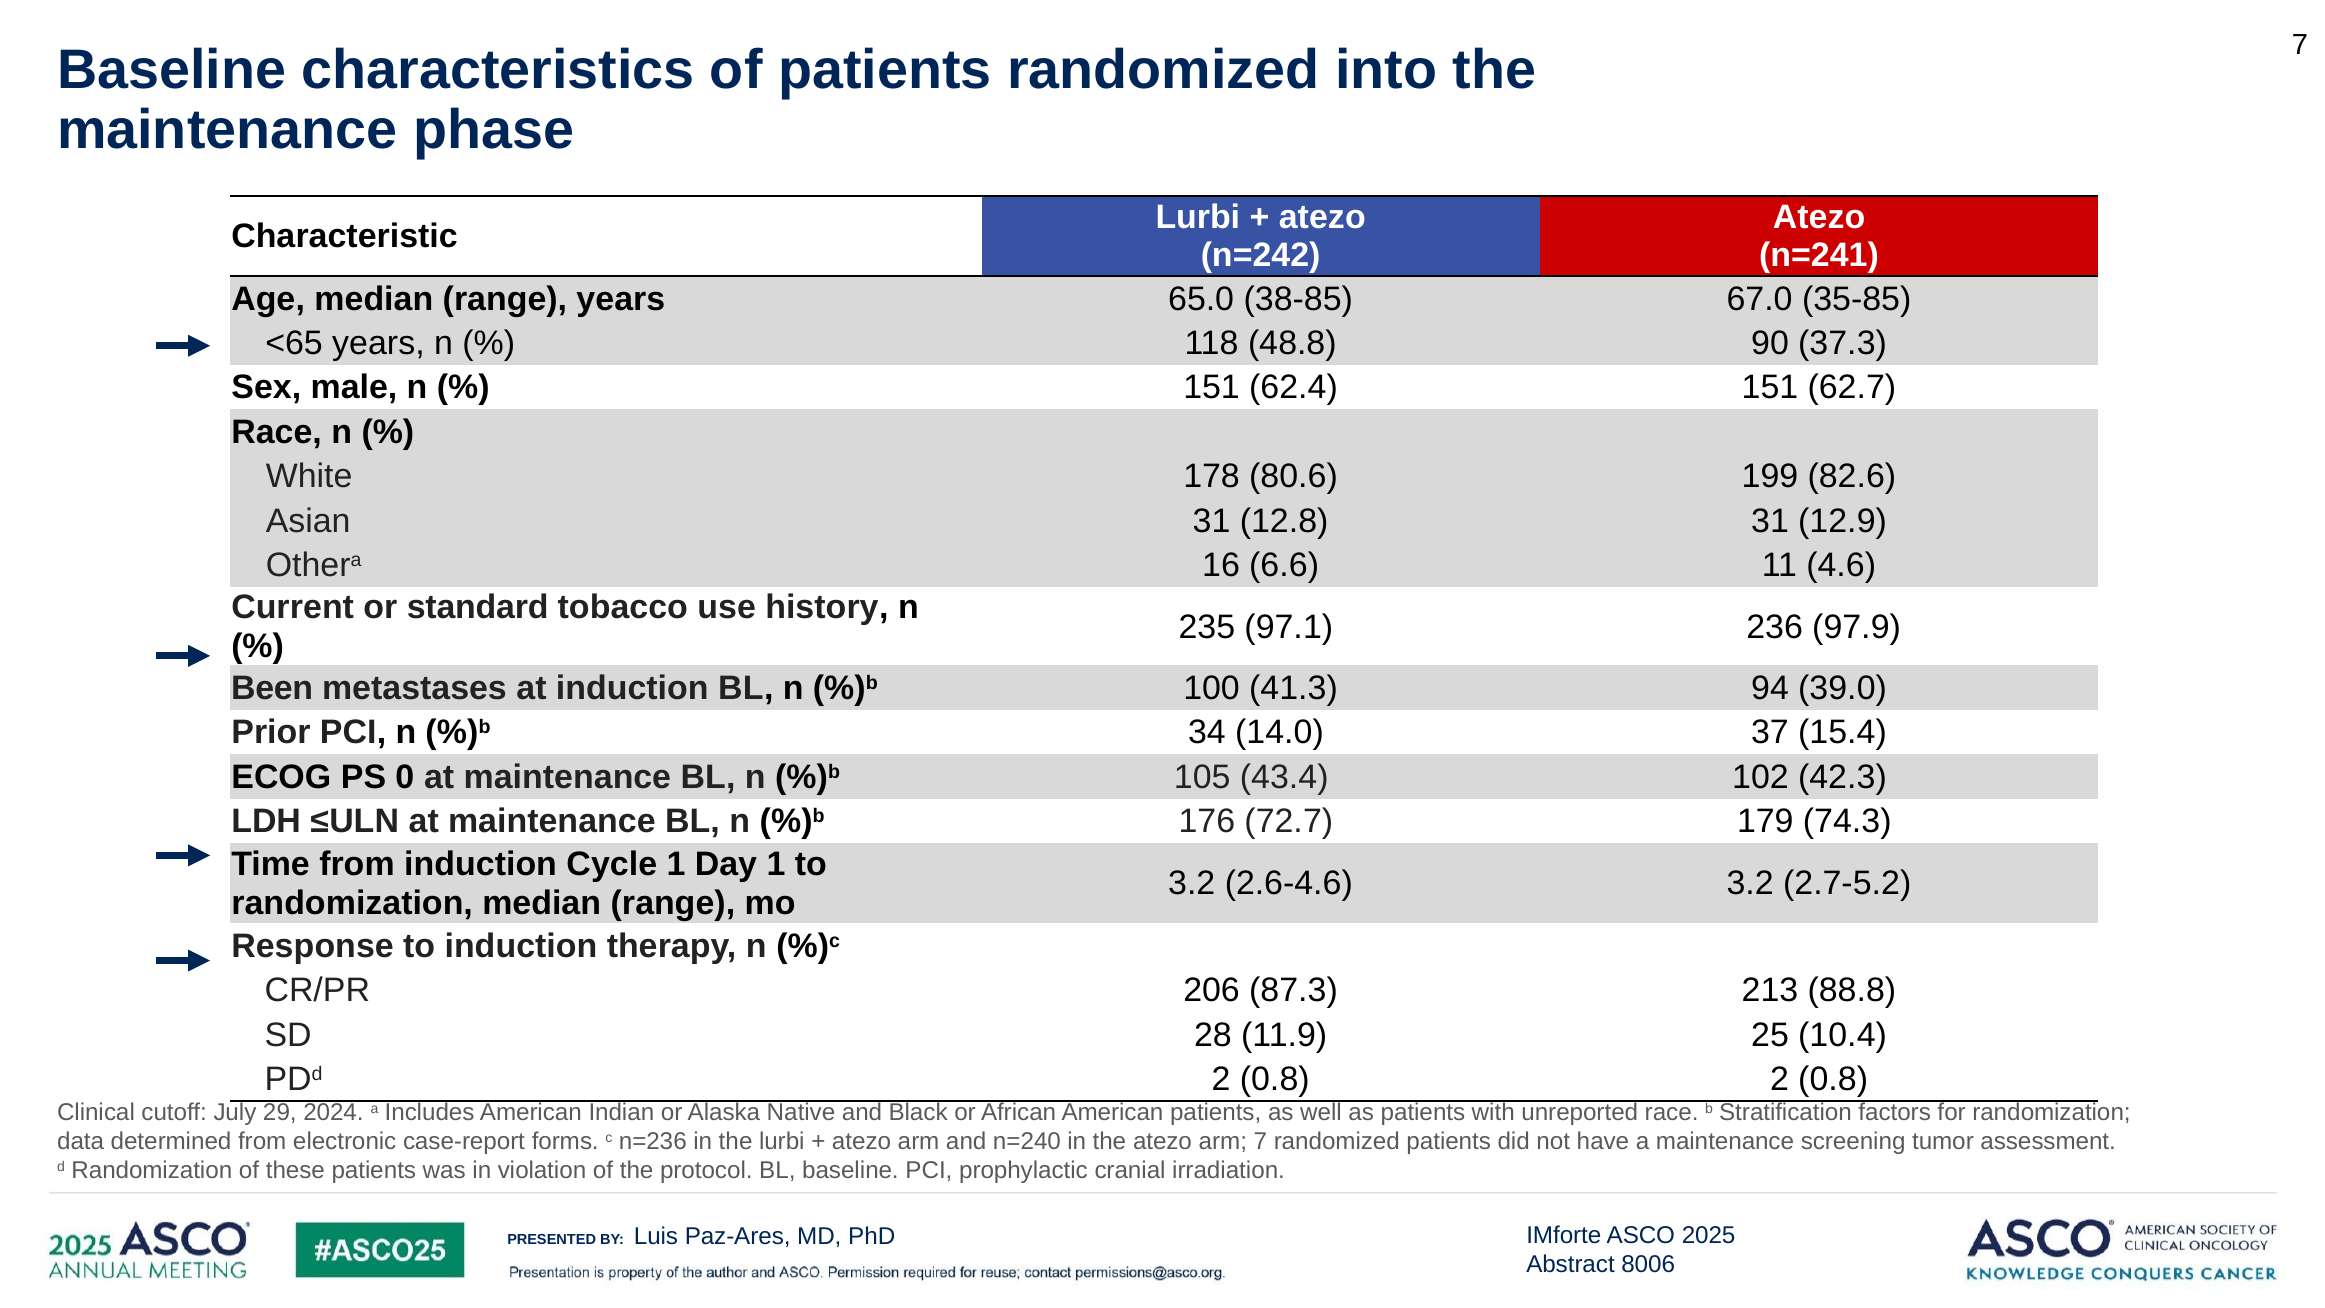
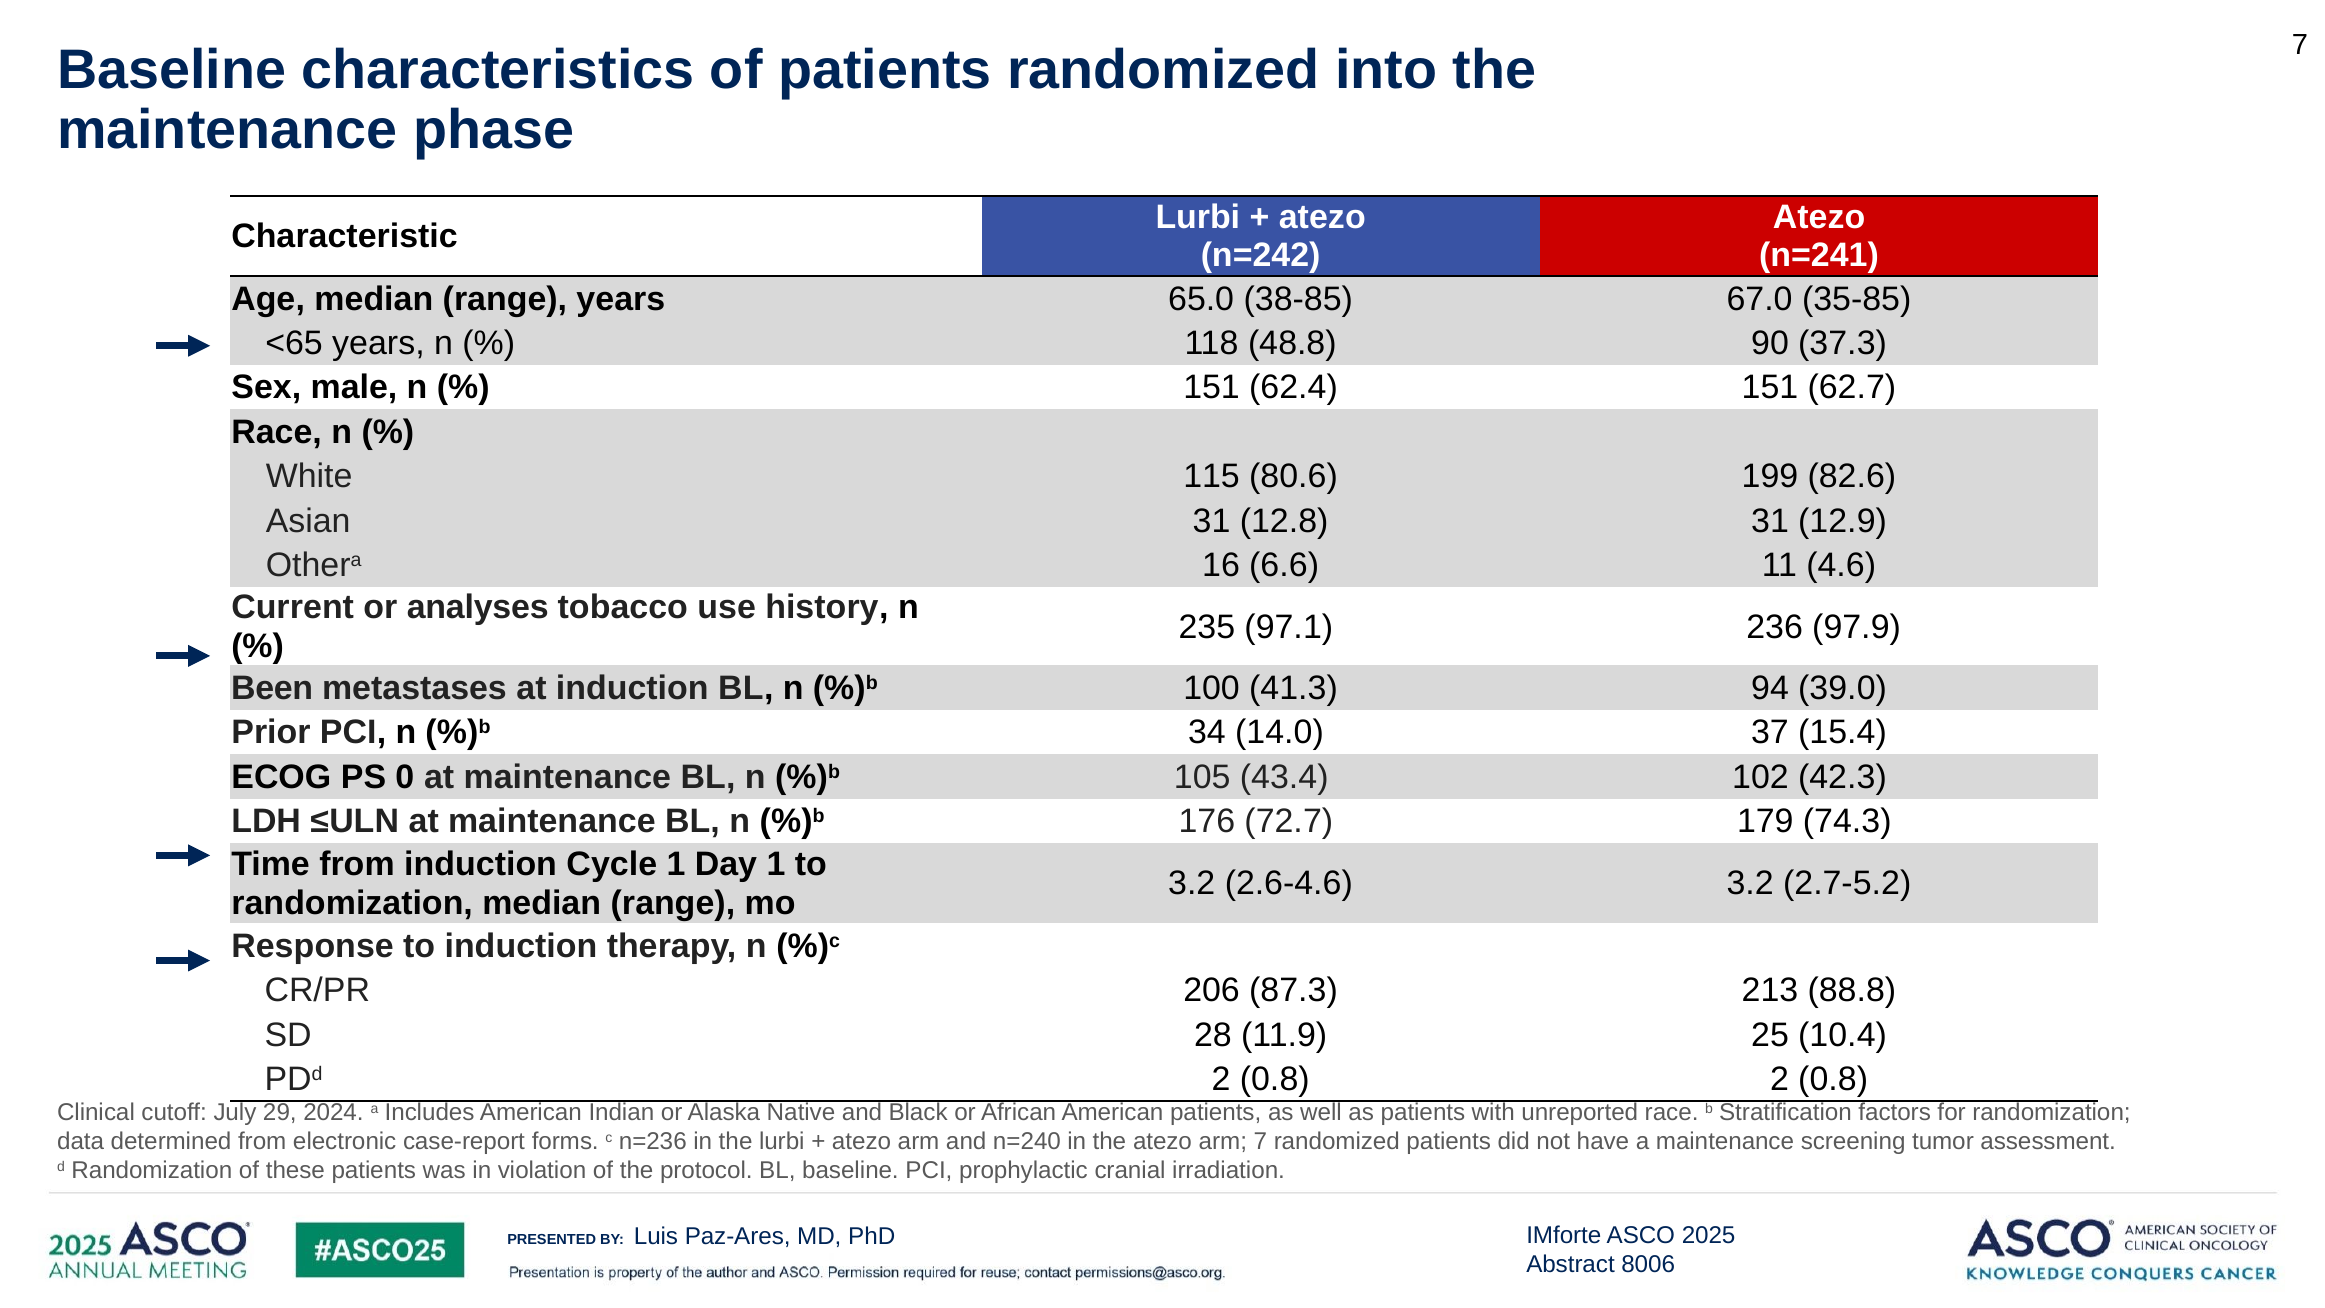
178: 178 -> 115 (1212, 477)
standard: standard -> analyses (478, 608)
